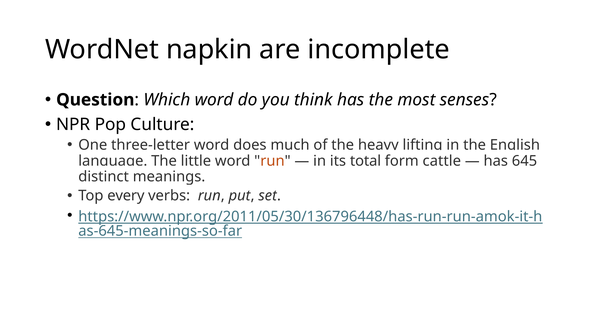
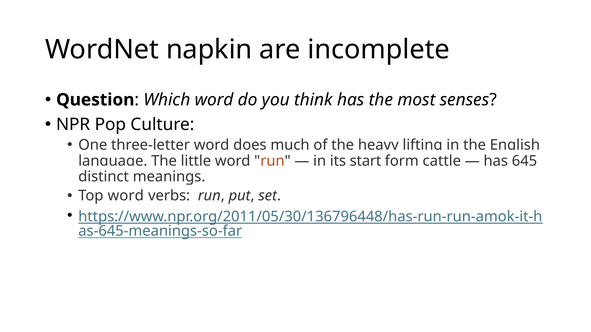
total: total -> start (366, 161)
Top every: every -> word (126, 196)
